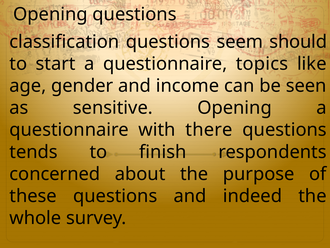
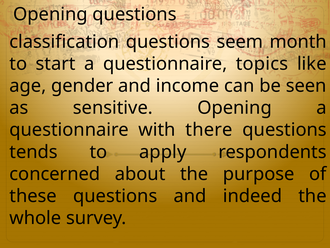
should: should -> month (298, 42)
finish: finish -> apply (163, 152)
